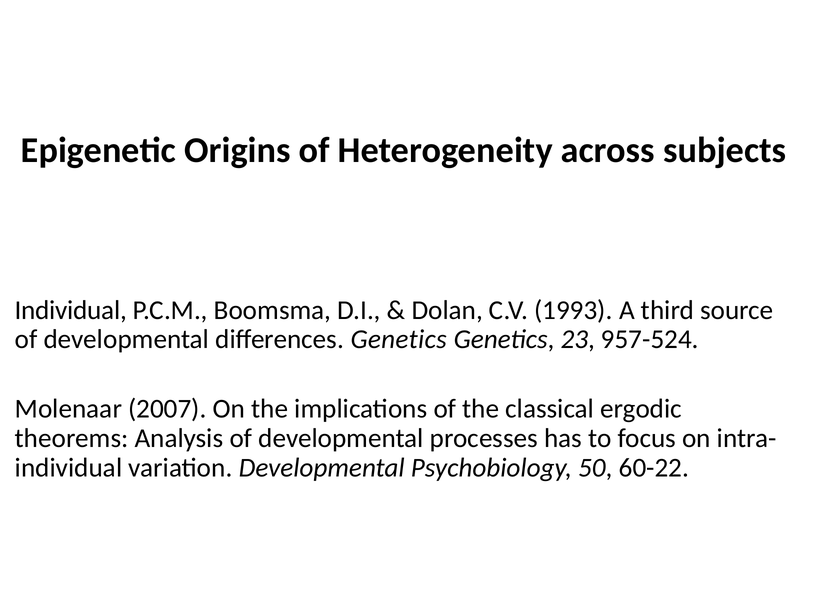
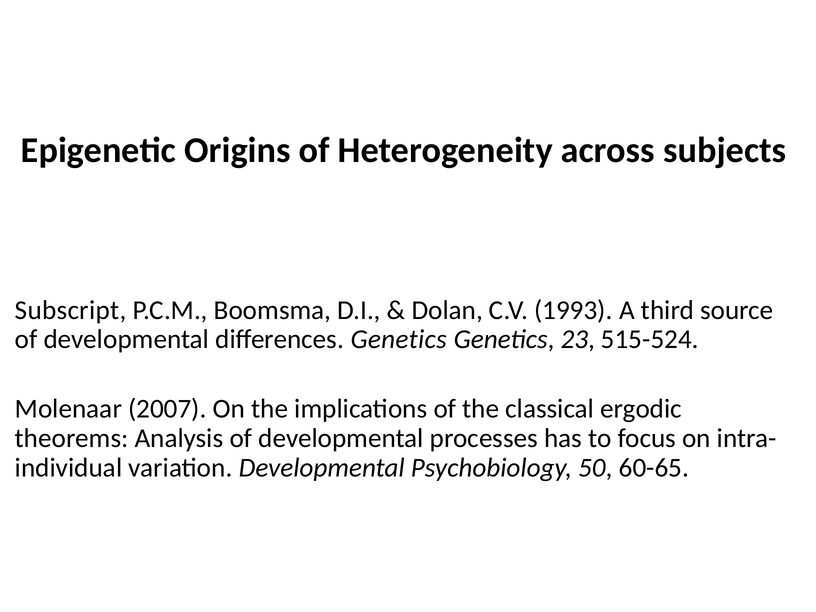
Individual: Individual -> Subscript (71, 310)
957-524: 957-524 -> 515-524 (650, 339)
60-22: 60-22 -> 60-65 (654, 468)
